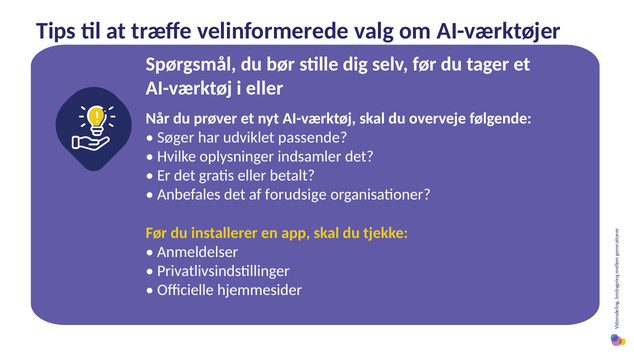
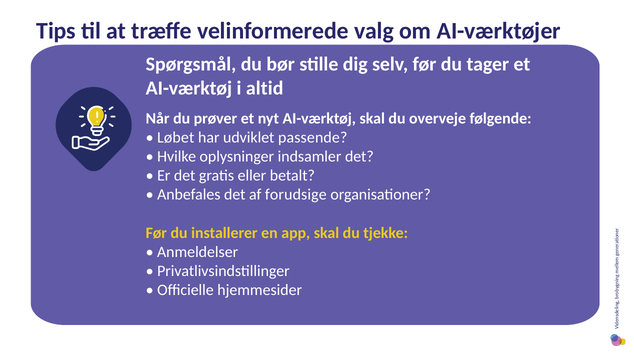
i eller: eller -> altid (265, 88)
Søger: Søger -> Løbet (176, 137)
